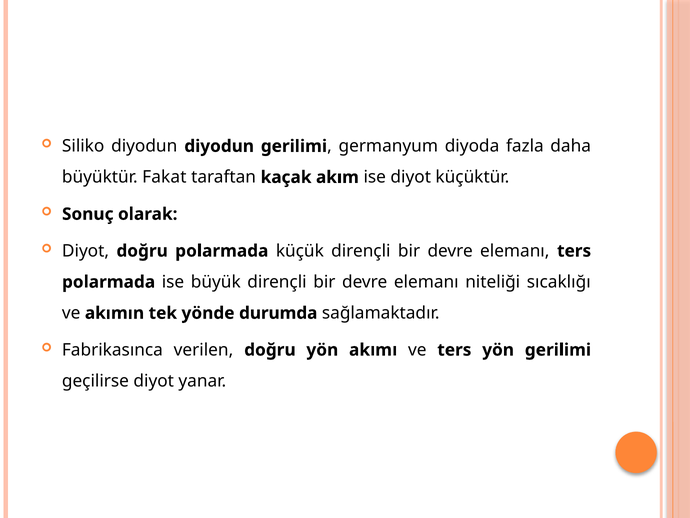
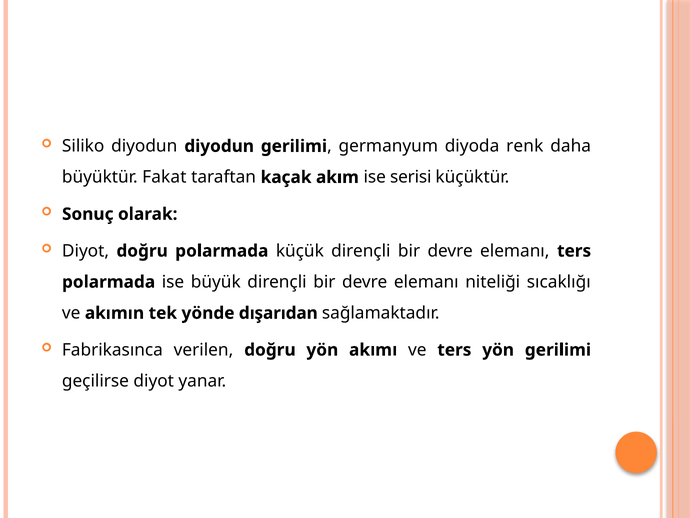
fazla: fazla -> renk (525, 146)
ise diyot: diyot -> serisi (411, 177)
durumda: durumda -> dışarıdan (278, 313)
